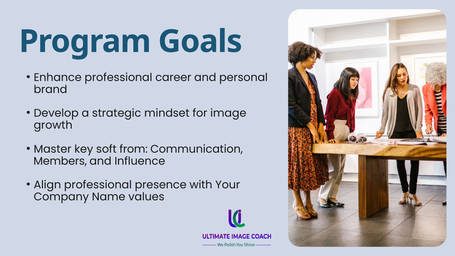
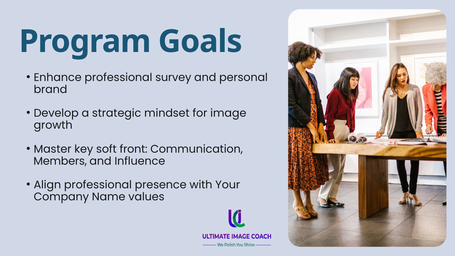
career: career -> survey (173, 77)
from: from -> front (134, 149)
